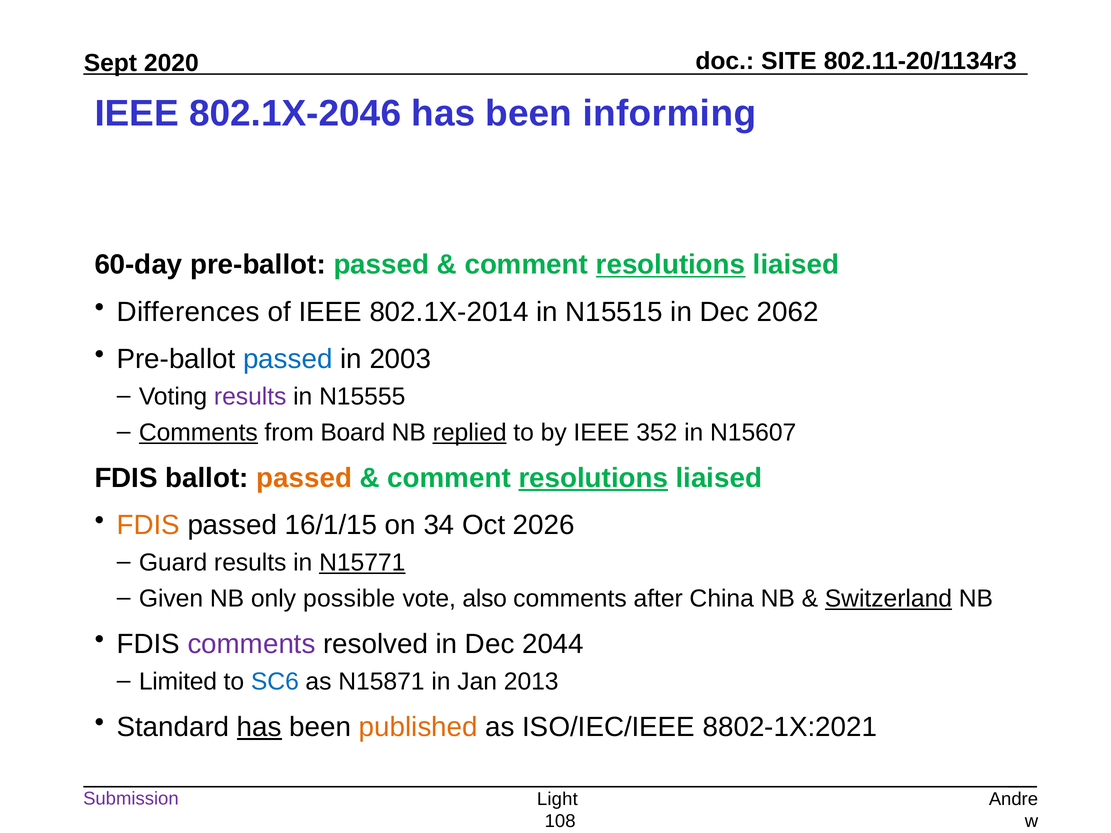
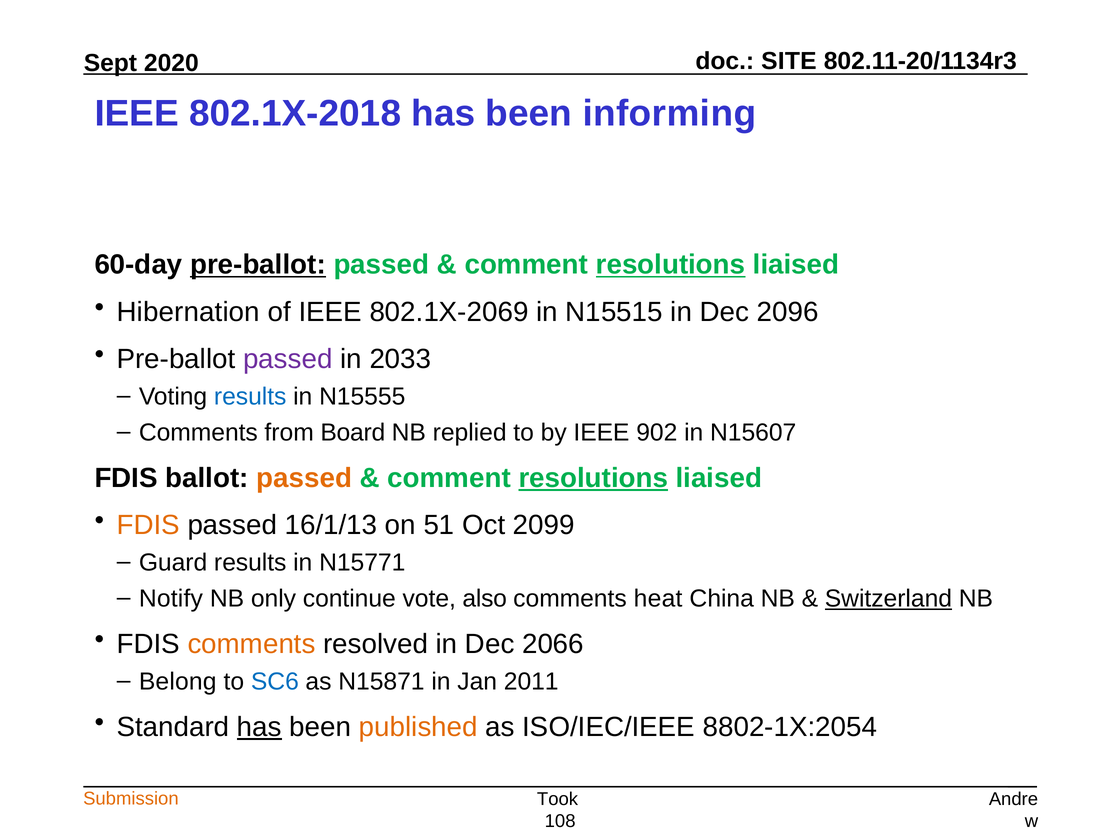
802.1X-2046: 802.1X-2046 -> 802.1X-2018 (295, 114)
pre-ballot underline: none -> present (258, 265)
Differences: Differences -> Hibernation (188, 312)
802.1X-2014: 802.1X-2014 -> 802.1X-2069 (449, 312)
2062: 2062 -> 2096 (788, 312)
passed colour: blue -> purple (288, 359)
2003: 2003 -> 2033 (400, 359)
results colour: purple -> blue (250, 397)
Comments underline: present -> none (198, 433)
replied underline: present -> none (470, 433)
352: 352 -> 902 (657, 433)
16/1/15: 16/1/15 -> 16/1/13 (331, 525)
34: 34 -> 51 (439, 525)
2026: 2026 -> 2099 (544, 525)
N15771 underline: present -> none (362, 563)
Given: Given -> Notify (171, 599)
possible: possible -> continue (349, 599)
after: after -> heat (658, 599)
comments colour: purple -> orange (252, 644)
2044: 2044 -> 2066 (553, 644)
Limited: Limited -> Belong (178, 682)
2013: 2013 -> 2011 (531, 682)
8802-1X:2021: 8802-1X:2021 -> 8802-1X:2054 (790, 727)
Submission colour: purple -> orange (131, 799)
Light: Light -> Took (558, 799)
